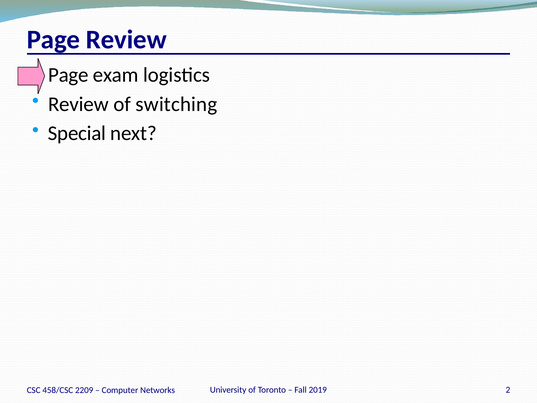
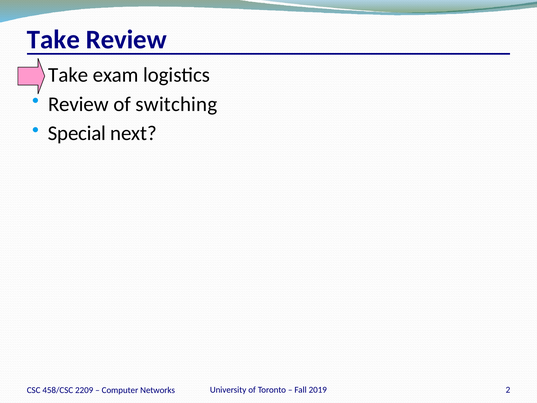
Page: Page -> Take (53, 39)
Page: Page -> Take (68, 75)
